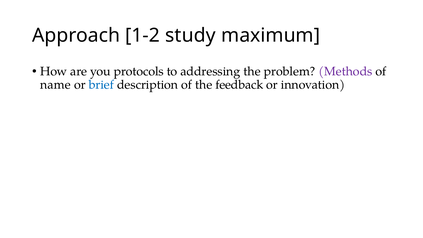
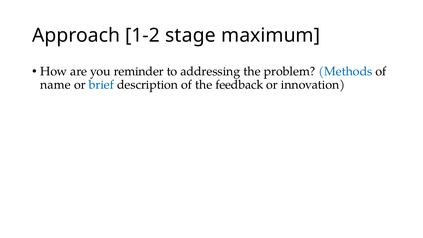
study: study -> stage (190, 36)
protocols: protocols -> reminder (139, 72)
Methods colour: purple -> blue (345, 72)
